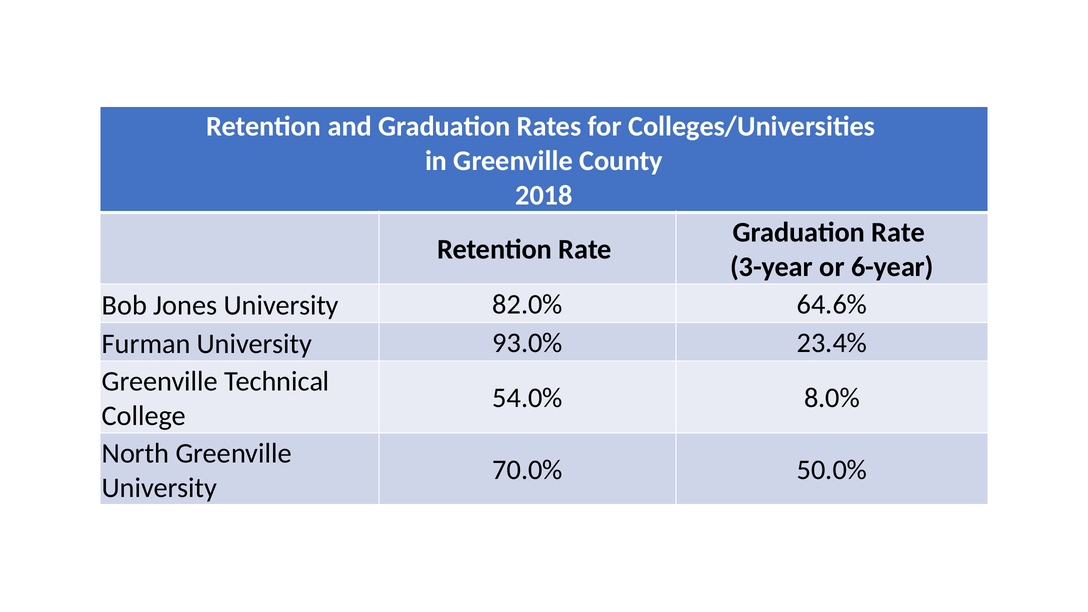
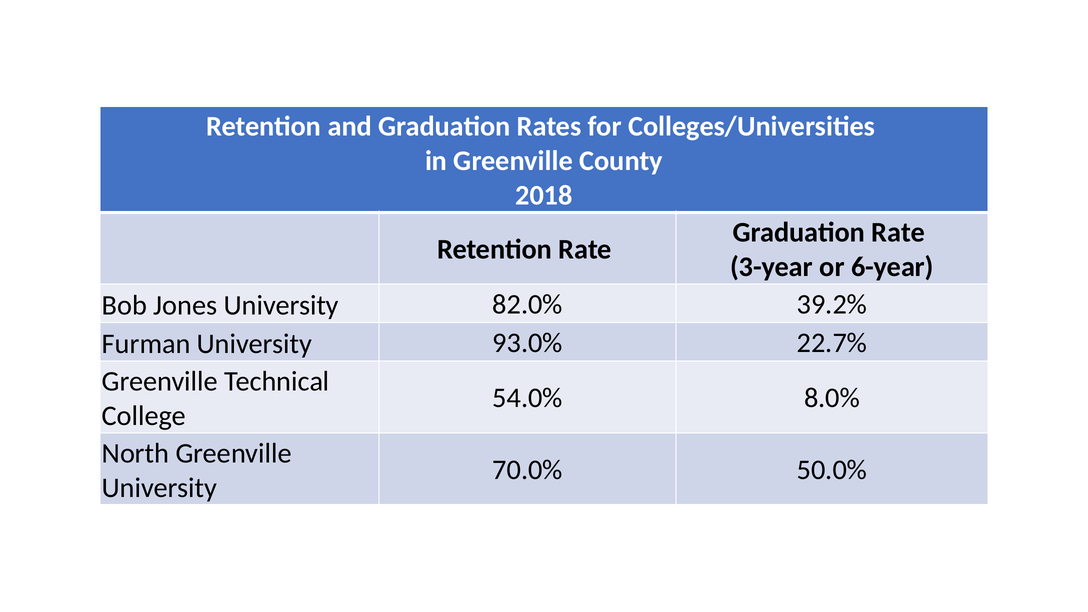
64.6%: 64.6% -> 39.2% (832, 305)
23.4%: 23.4% -> 22.7% (832, 343)
